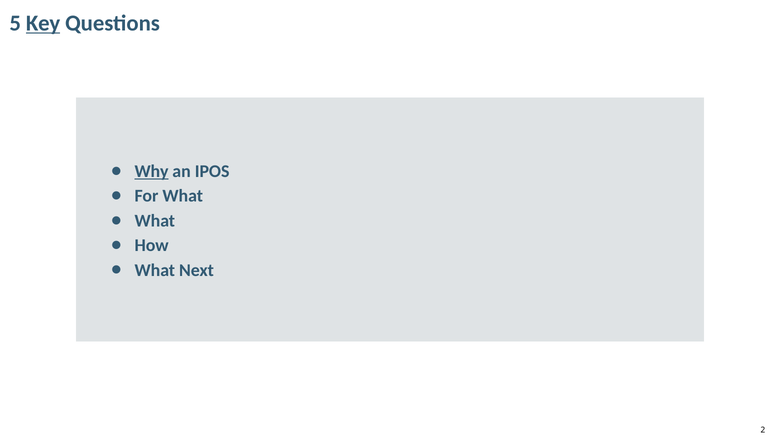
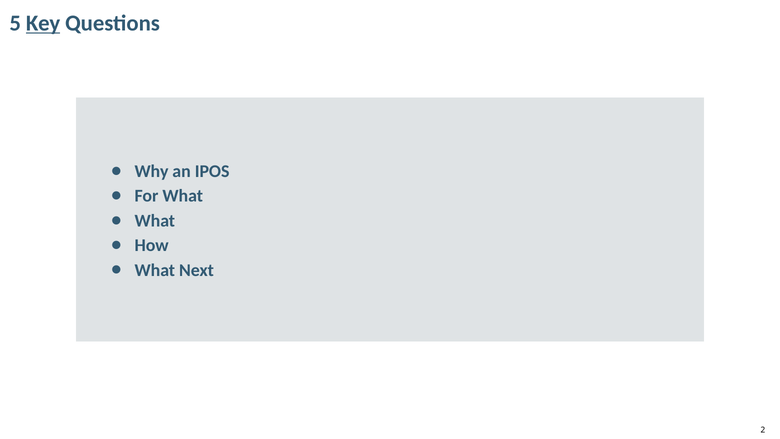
Why underline: present -> none (152, 171)
